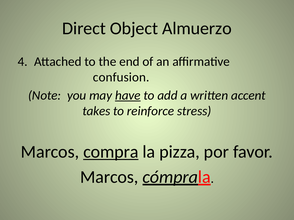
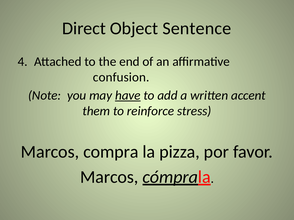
Almuerzo: Almuerzo -> Sentence (197, 28)
takes: takes -> them (96, 111)
compra underline: present -> none (111, 152)
